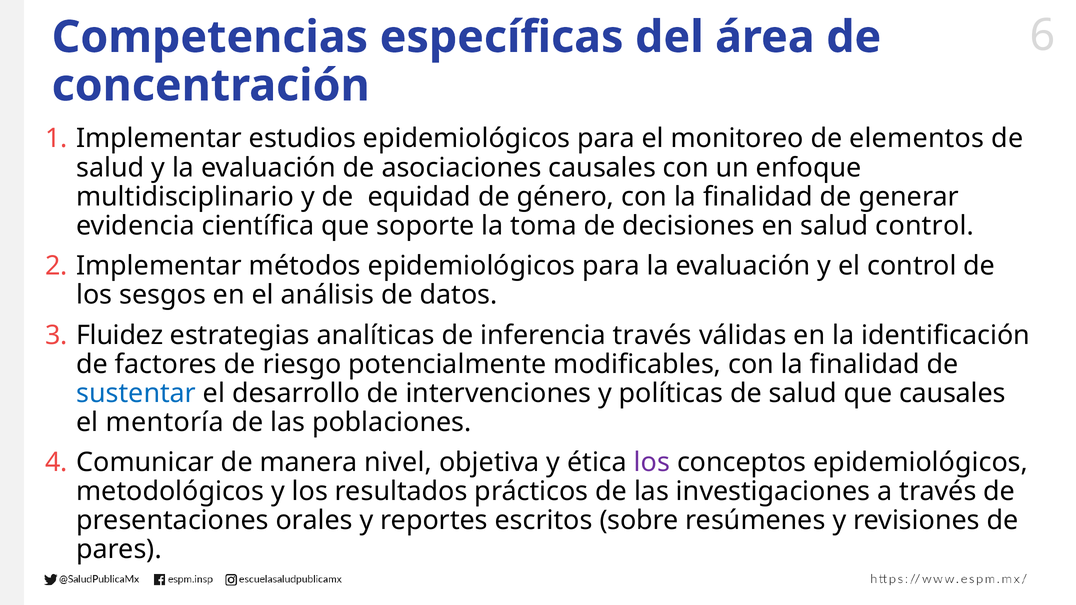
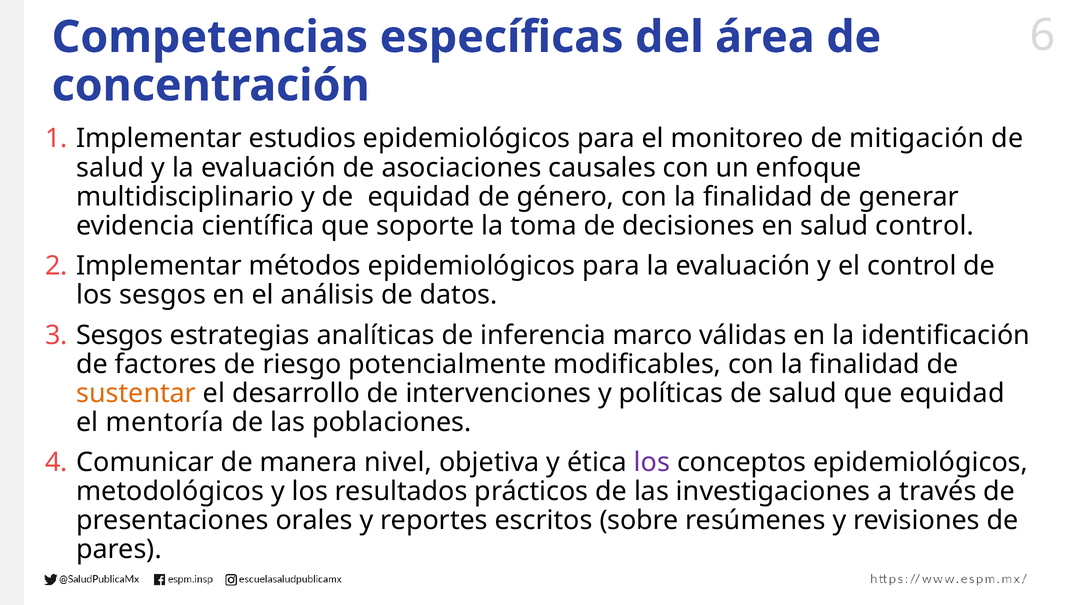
elementos: elementos -> mitigación (917, 139)
Fluidez: Fluidez -> Sesgos (120, 335)
inferencia través: través -> marco (653, 335)
sustentar colour: blue -> orange (136, 393)
que causales: causales -> equidad (952, 393)
